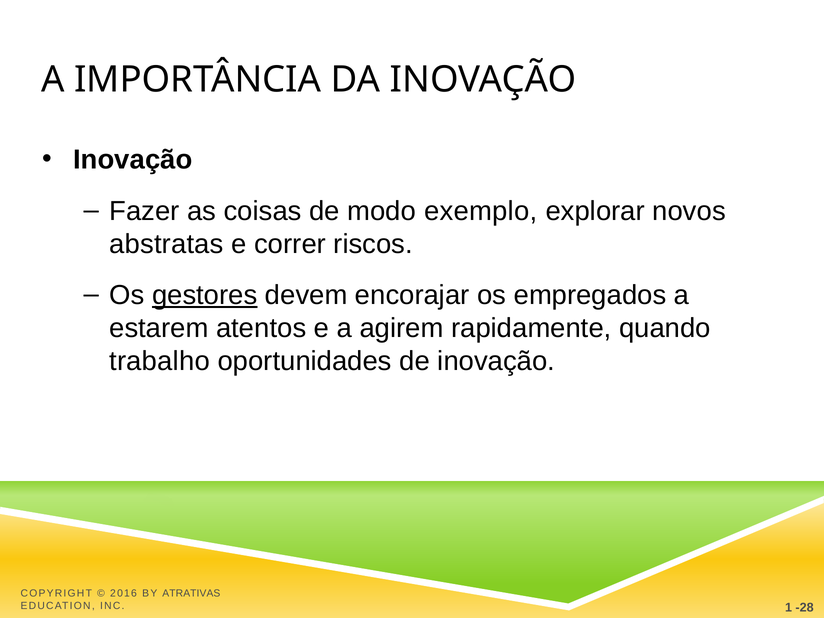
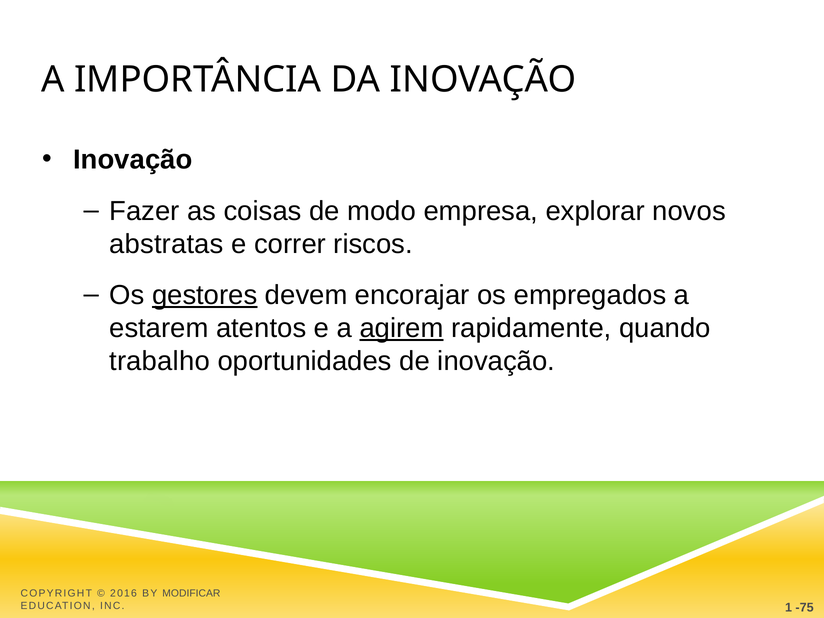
exemplo: exemplo -> empresa (481, 211)
agirem underline: none -> present (402, 328)
ATRATIVAS: ATRATIVAS -> MODIFICAR (191, 593)
-28: -28 -> -75 (805, 608)
